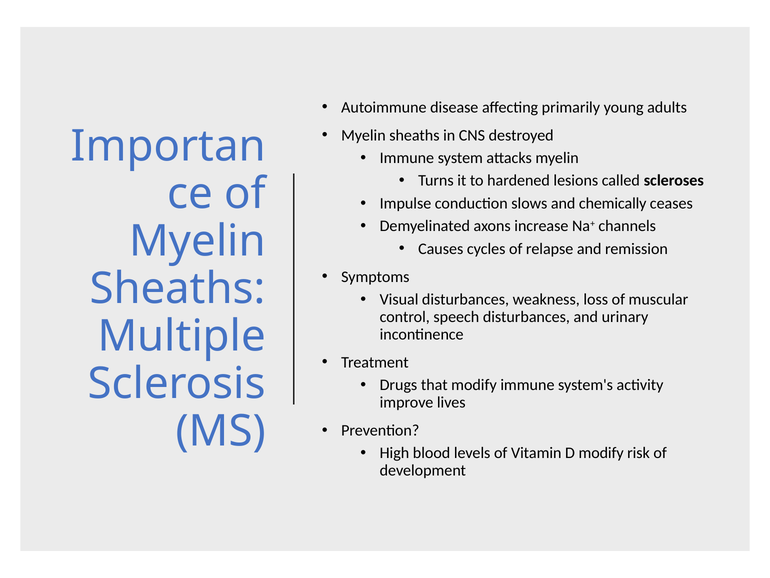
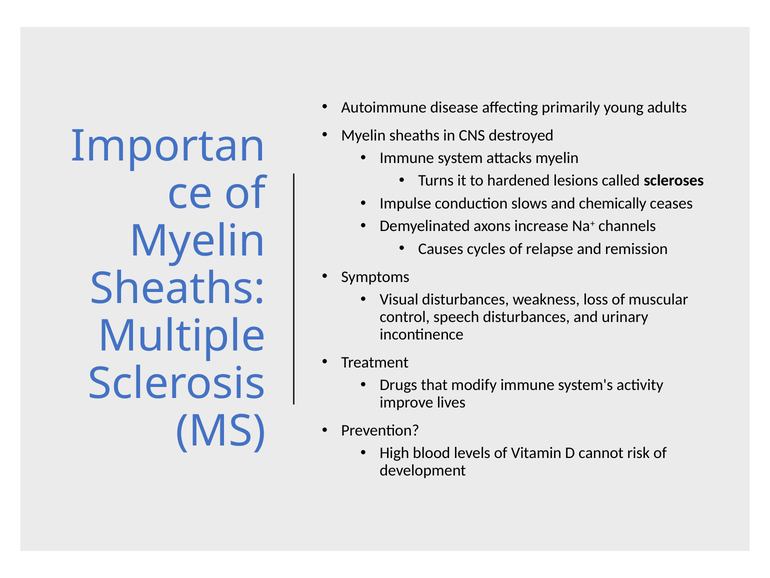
D modify: modify -> cannot (601, 453)
